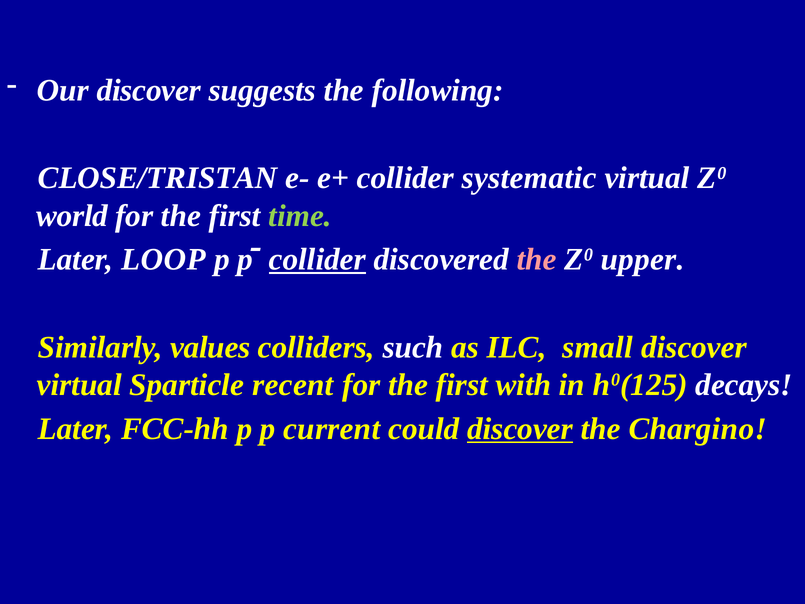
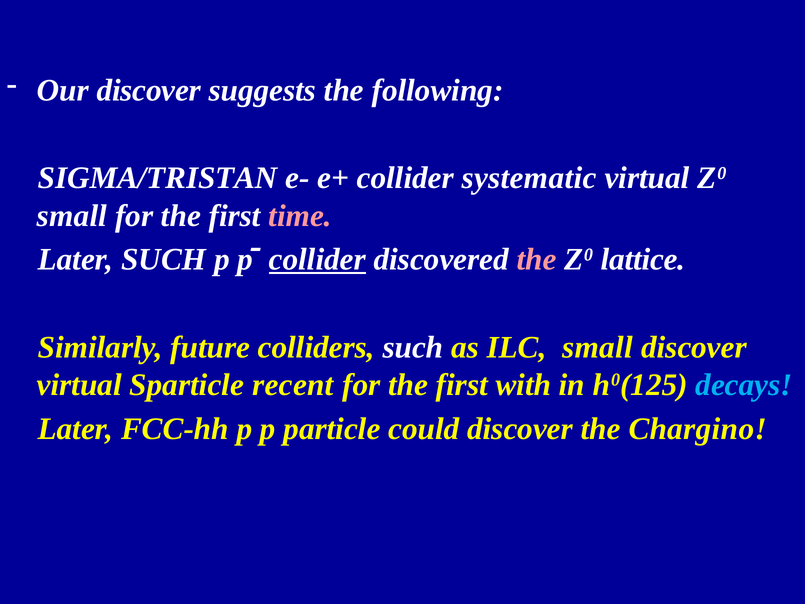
CLOSE/TRISTAN: CLOSE/TRISTAN -> SIGMA/TRISTAN (158, 178)
world: world -> small (72, 216)
time colour: light green -> pink (300, 216)
Later LOOP: LOOP -> SUCH (164, 259)
upper: upper -> lattice (643, 259)
values: values -> future (210, 347)
decays colour: white -> light blue (744, 385)
current: current -> particle (332, 429)
discover underline: present -> none (520, 429)
